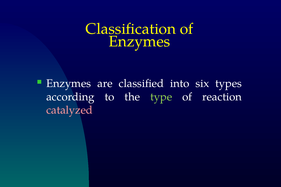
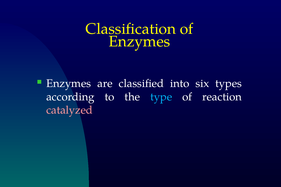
type colour: light green -> light blue (161, 97)
